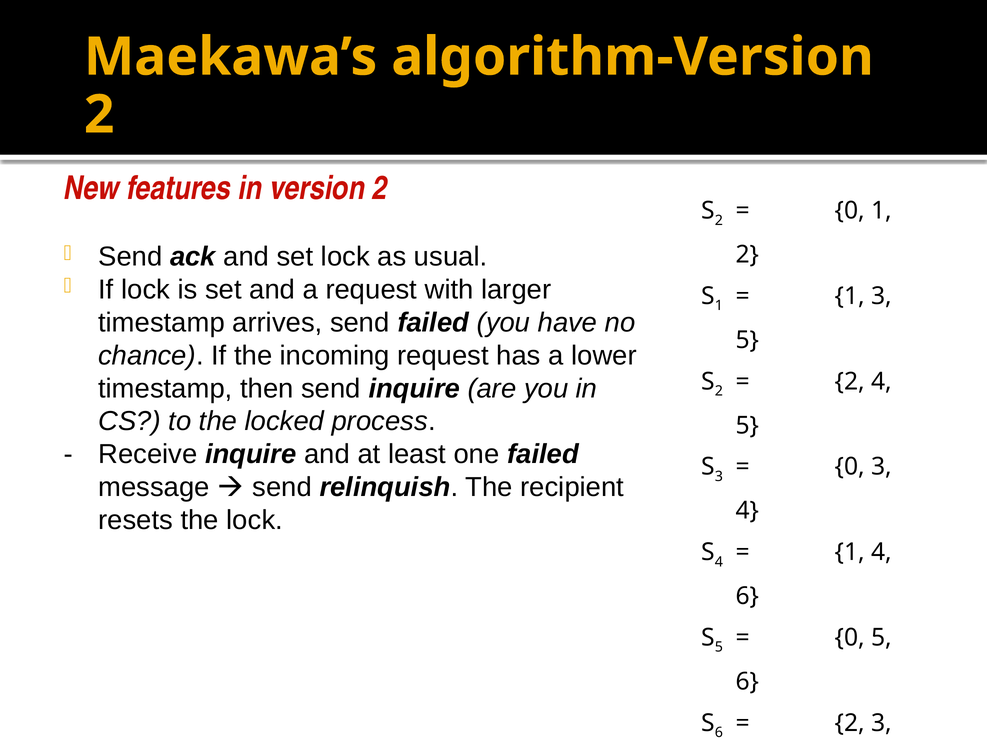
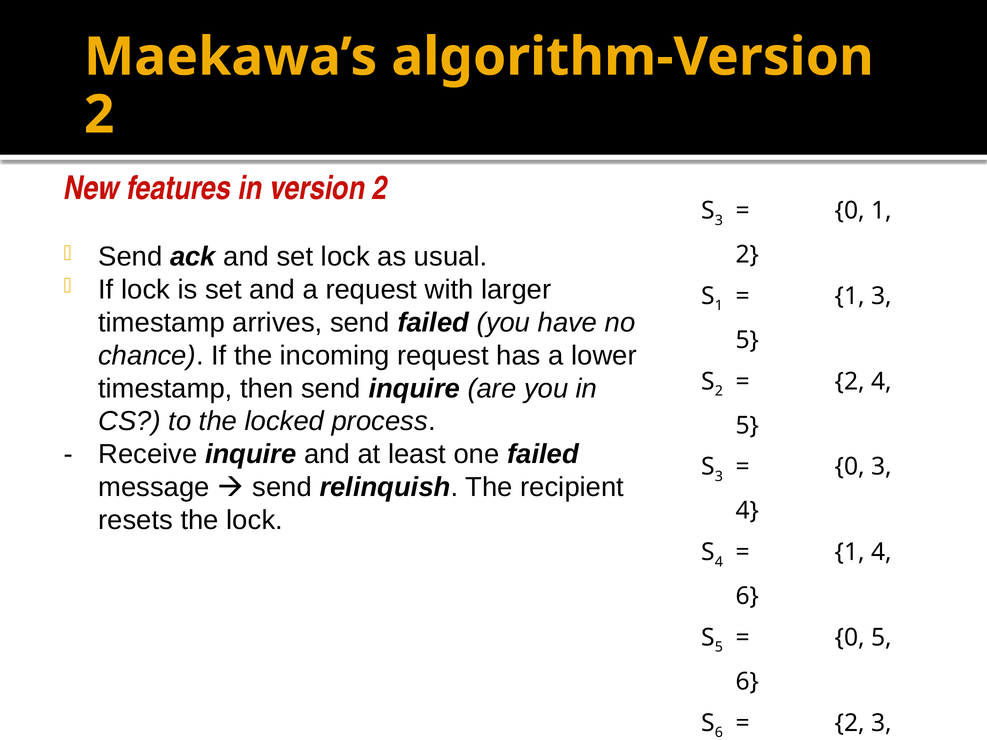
2: 2 -> 3 (719, 221)
